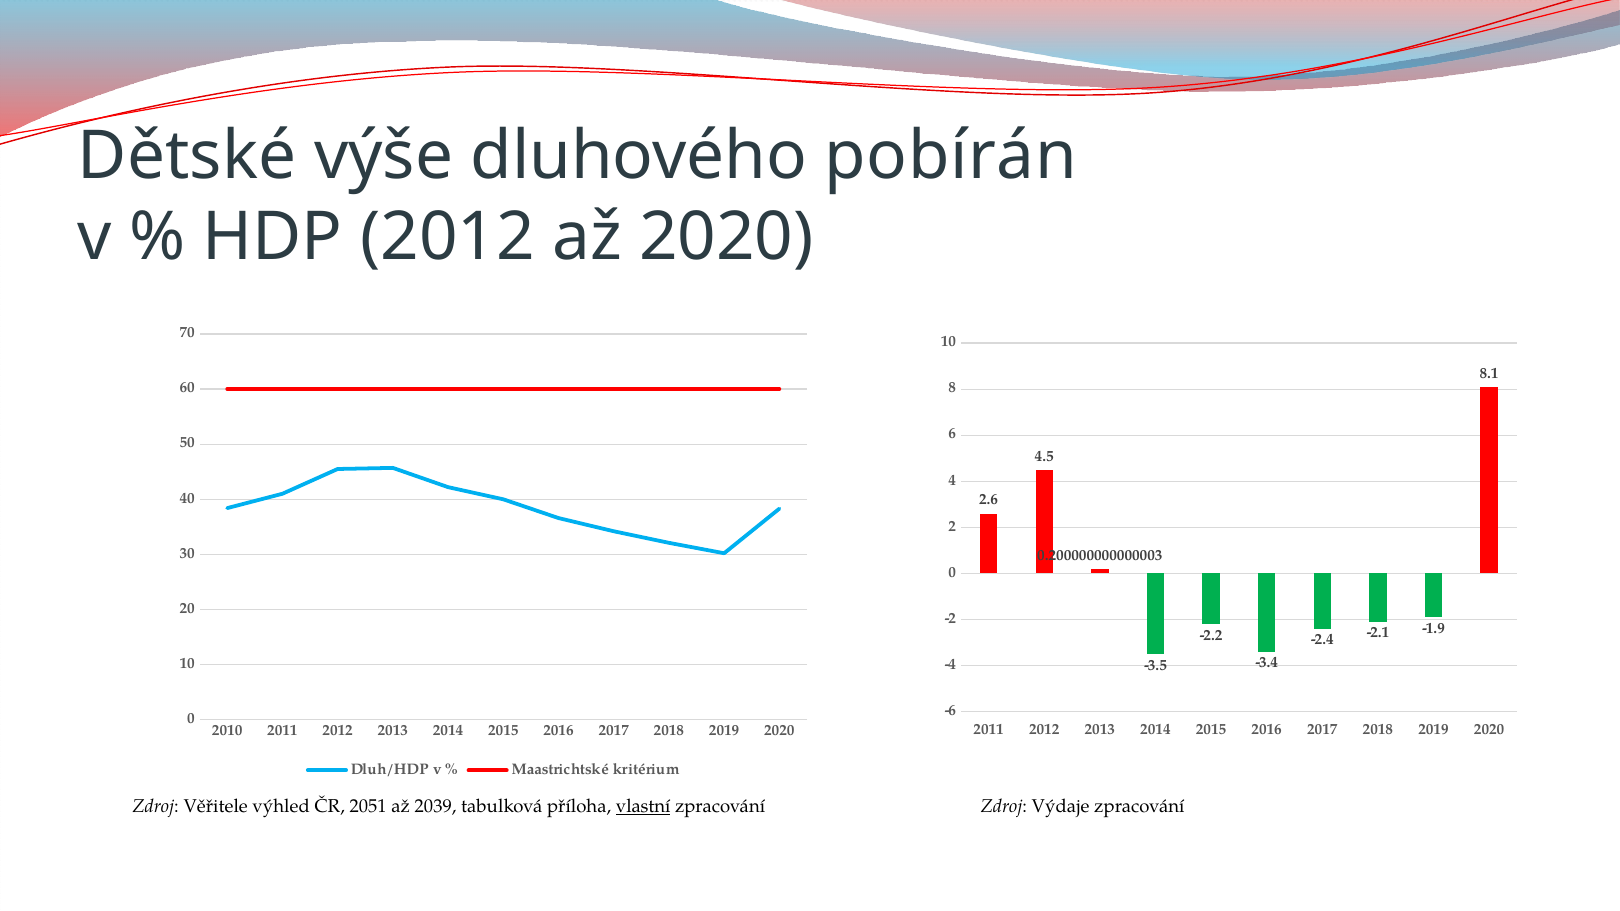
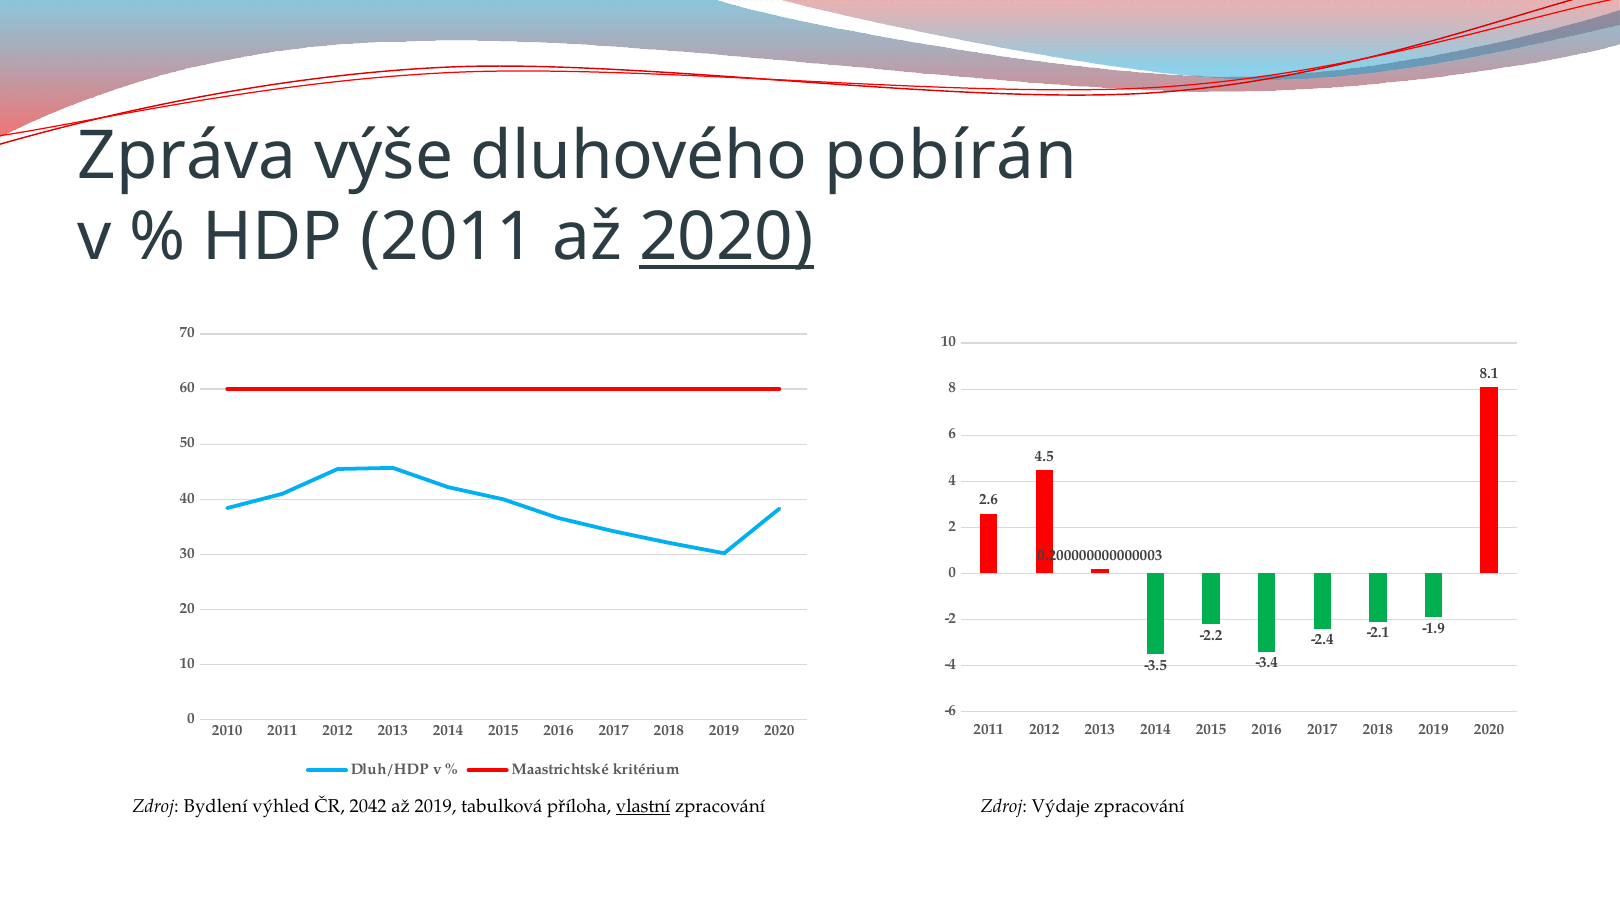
Dětské: Dětské -> Zpráva (187, 157)
HDP 2012: 2012 -> 2011 (448, 238)
2020 underline: none -> present (726, 238)
Věřitele: Věřitele -> Bydlení (216, 807)
2051: 2051 -> 2042 (368, 807)
až 2039: 2039 -> 2019 (436, 807)
